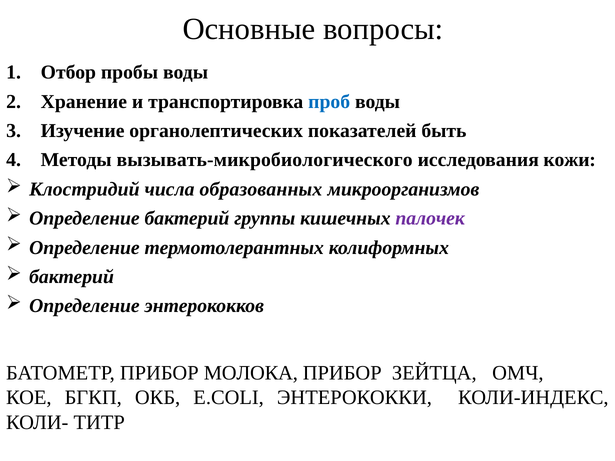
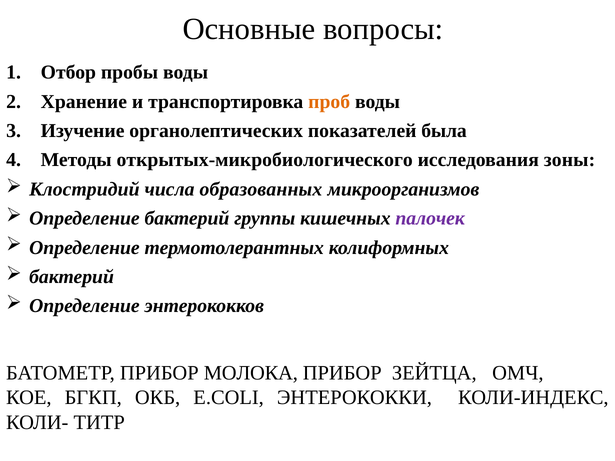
проб colour: blue -> orange (329, 102)
быть: быть -> была (444, 131)
вызывать-микробиологического: вызывать-микробиологического -> открытых-микробиологического (265, 160)
кожи: кожи -> зоны (570, 160)
